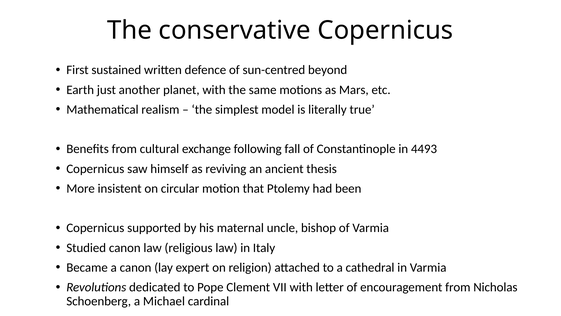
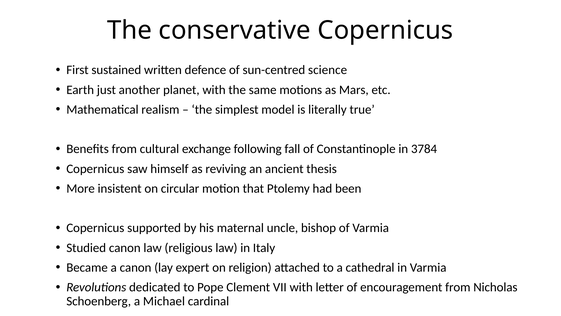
beyond: beyond -> science (328, 70)
4493: 4493 -> 3784 (424, 149)
